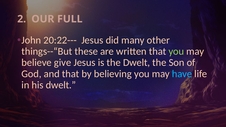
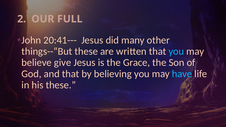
20:22---: 20:22--- -> 20:41--- (60, 40)
you colour: light green -> light blue (176, 51)
the Dwelt: Dwelt -> Grace (137, 63)
his dwelt: dwelt -> these (61, 85)
